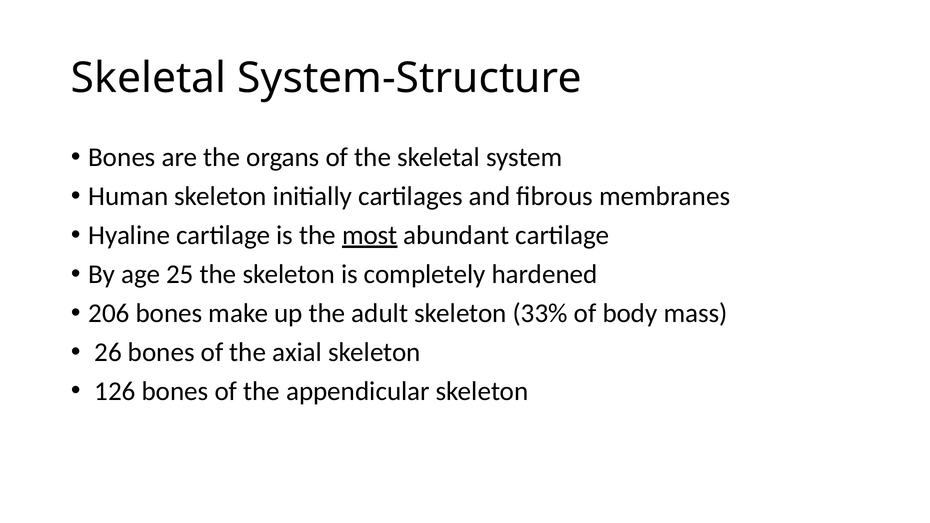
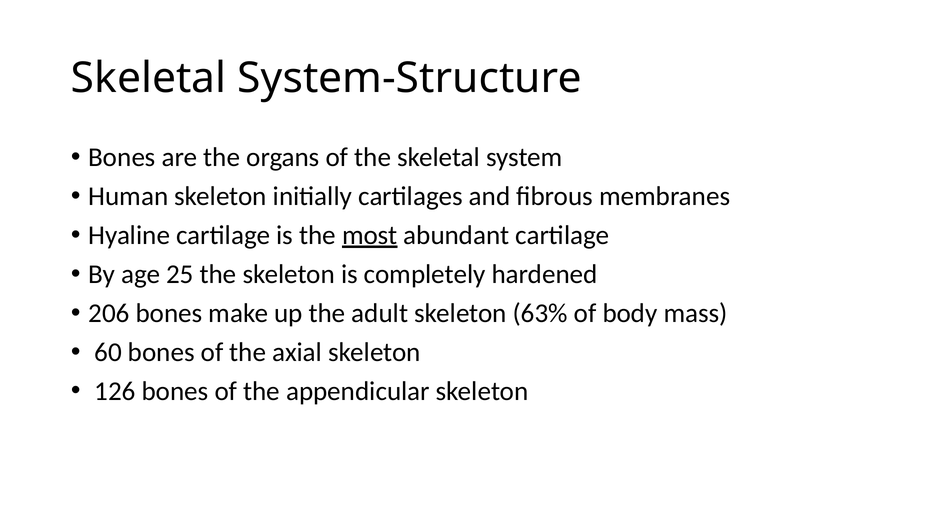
33%: 33% -> 63% (540, 313)
26: 26 -> 60 (108, 352)
